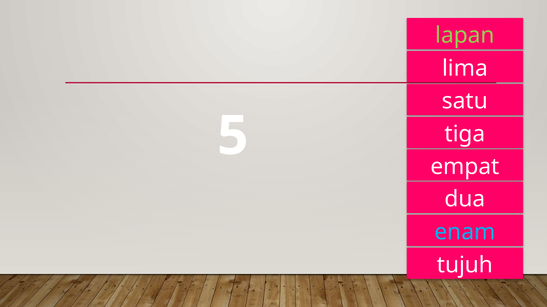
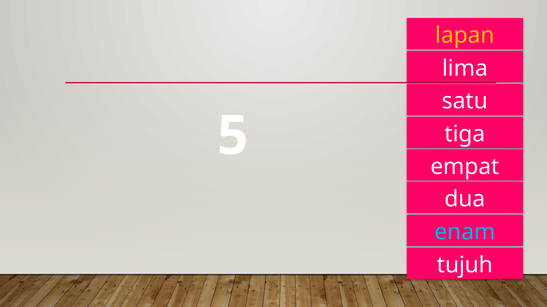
lapan colour: light green -> yellow (465, 35)
